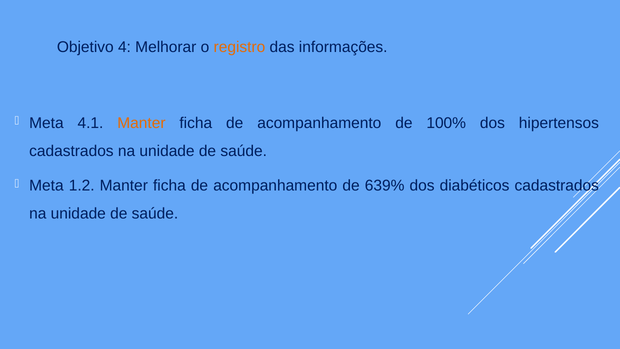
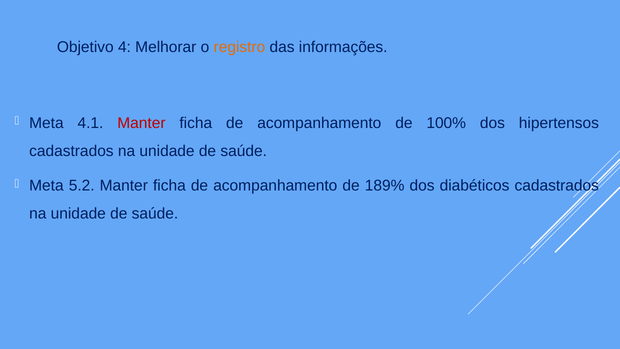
Manter colour: orange -> red (141, 123)
1.2: 1.2 -> 5.2 (82, 186)
639%: 639% -> 189% (385, 186)
